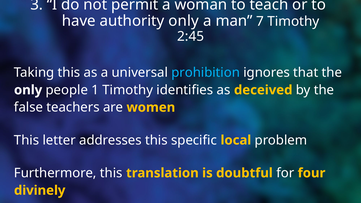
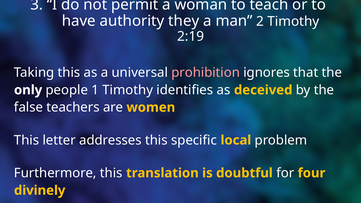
authority only: only -> they (184, 21)
7: 7 -> 2 (260, 21)
2:45: 2:45 -> 2:19 (191, 36)
prohibition colour: light blue -> pink (206, 73)
